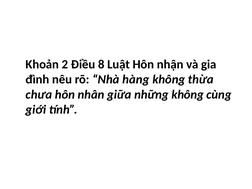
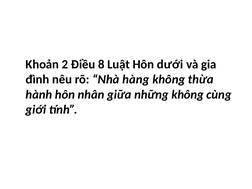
nhận: nhận -> dưới (170, 64)
chưa: chưa -> hành (39, 95)
